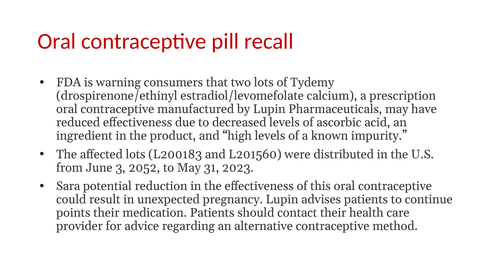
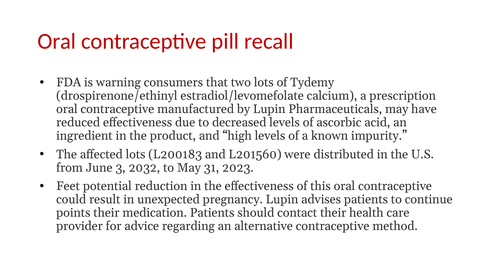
2052: 2052 -> 2032 (144, 168)
Sara: Sara -> Feet (68, 186)
